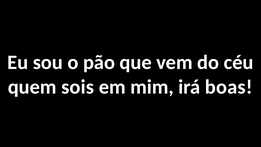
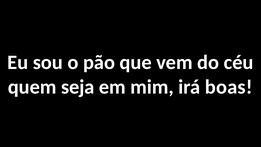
sois: sois -> seja (78, 87)
